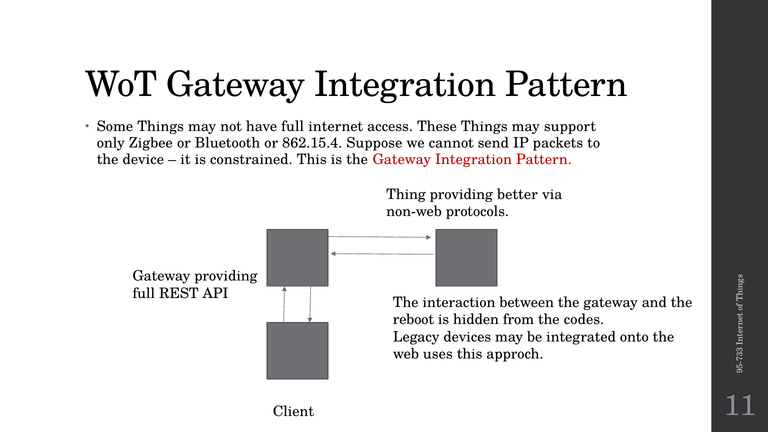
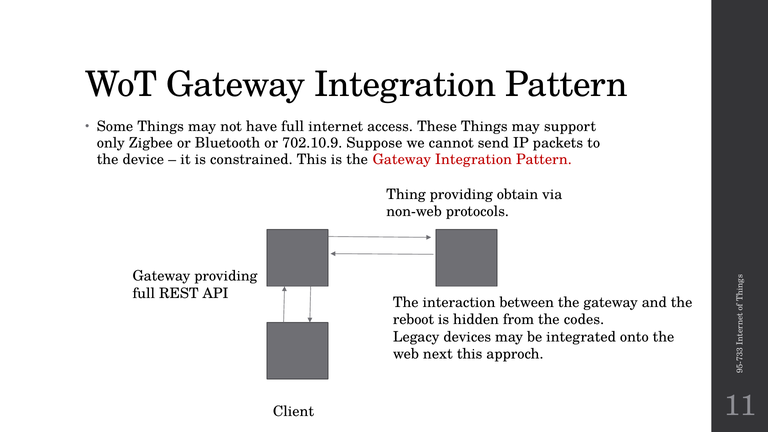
862.15.4: 862.15.4 -> 702.10.9 (312, 143)
better: better -> obtain (518, 194)
uses: uses -> next (438, 354)
